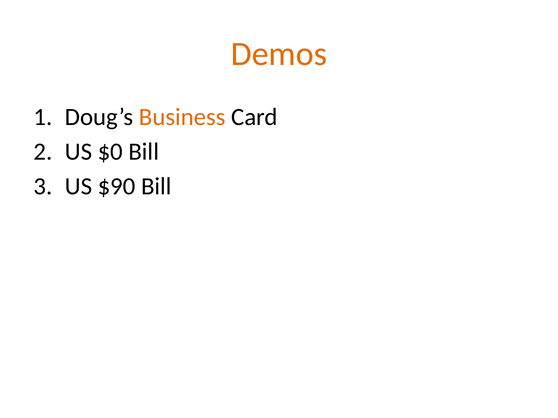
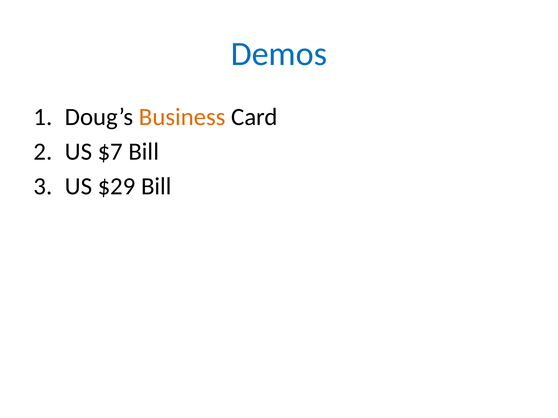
Demos colour: orange -> blue (279, 54)
$0: $0 -> $7 (110, 152)
$90: $90 -> $29 (117, 187)
